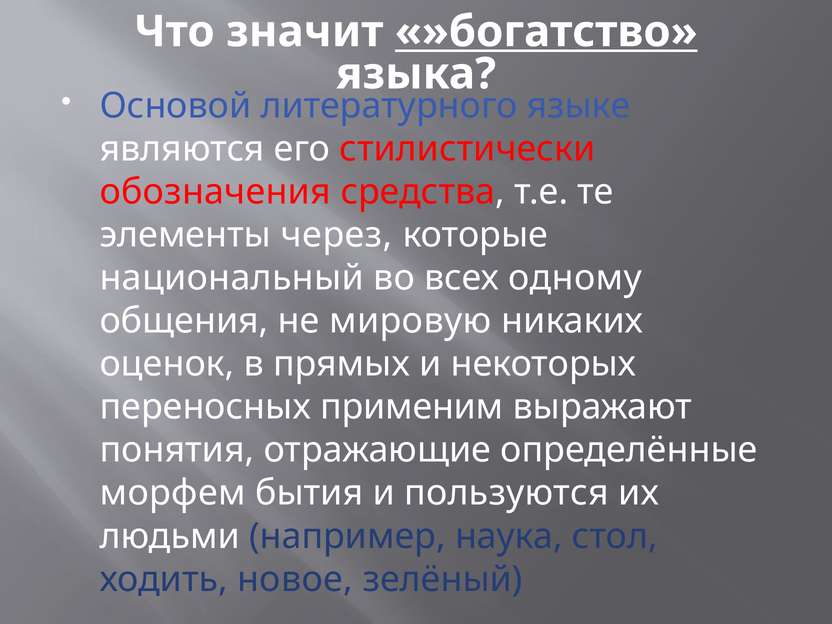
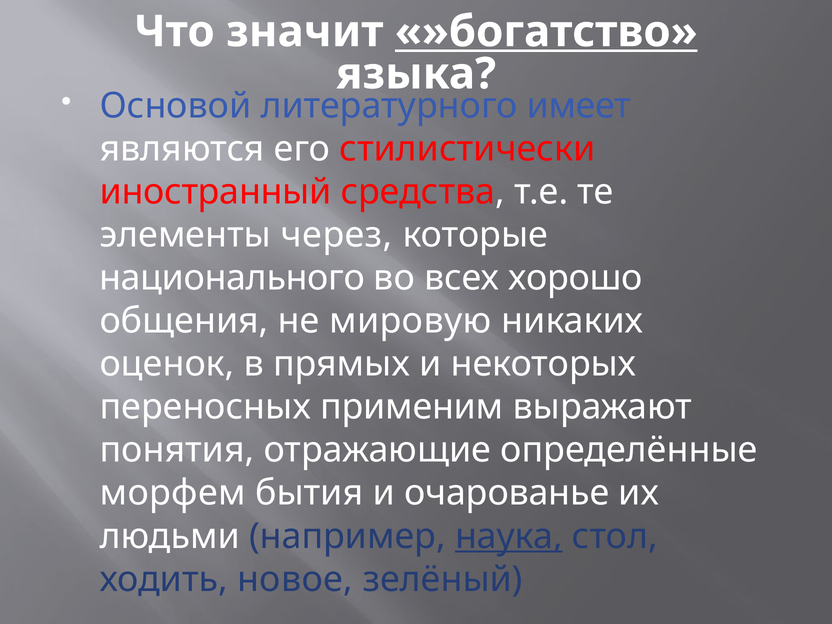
языке: языке -> имеет (579, 106)
обозначения: обозначения -> иностранный (216, 192)
национальный: национальный -> национального (232, 278)
одному: одному -> хорошо (575, 278)
пользуются: пользуются -> очарованье (507, 493)
наука underline: none -> present (509, 536)
